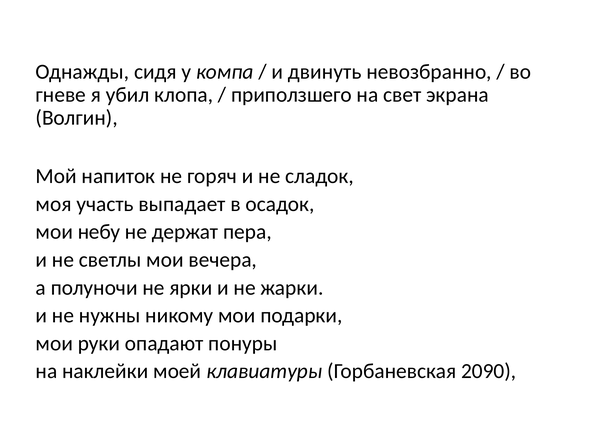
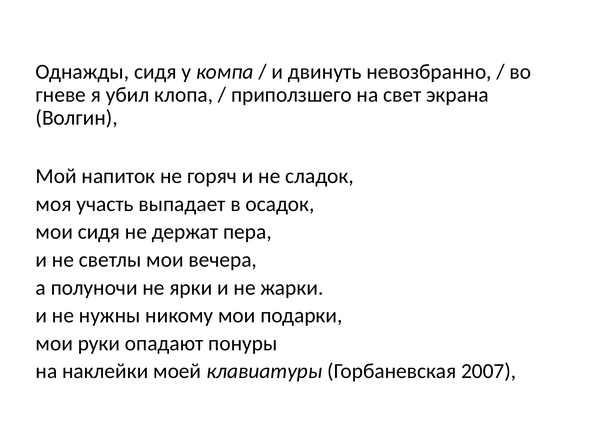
мои небу: небу -> сидя (99, 232)
2090: 2090 -> 2007 (489, 371)
